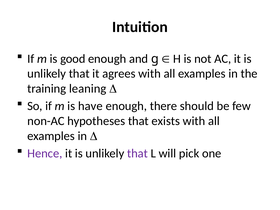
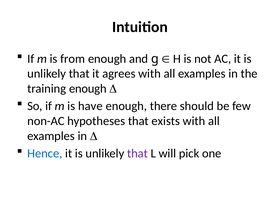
good: good -> from (73, 59)
training leaning: leaning -> enough (88, 89)
Hence colour: purple -> blue (45, 153)
